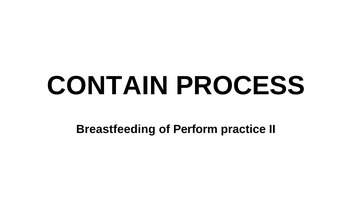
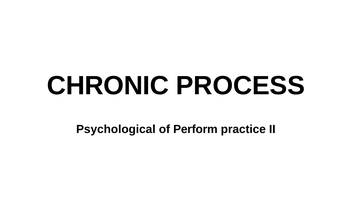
CONTAIN: CONTAIN -> CHRONIC (108, 86)
Breastfeeding: Breastfeeding -> Psychological (116, 129)
